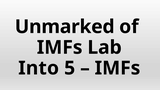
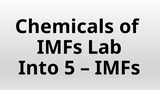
Unmarked: Unmarked -> Chemicals (64, 27)
